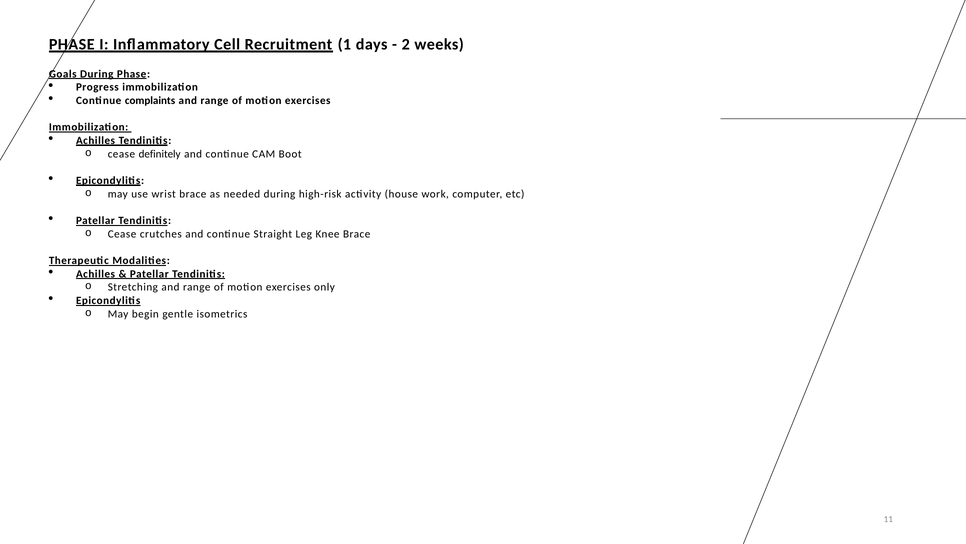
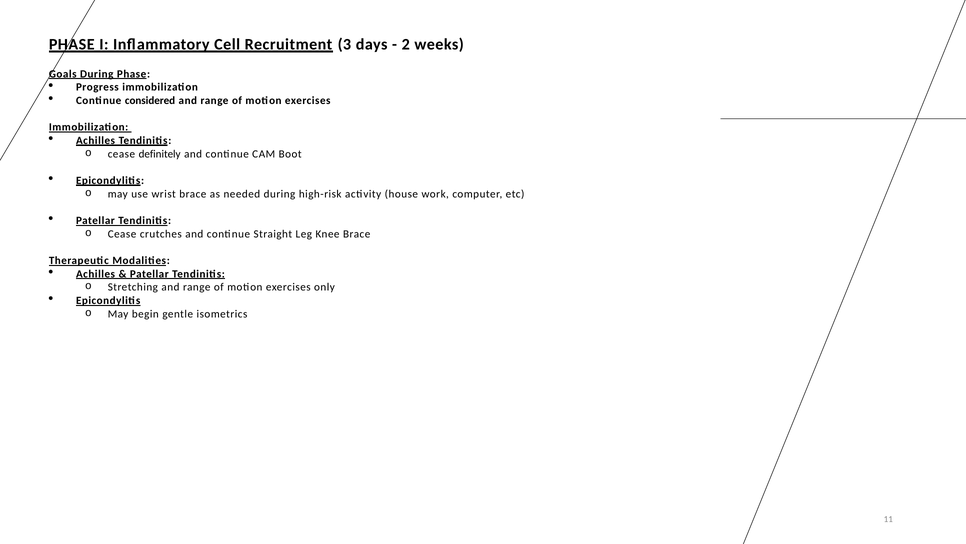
1: 1 -> 3 (344, 44)
complaints: complaints -> considered (150, 100)
